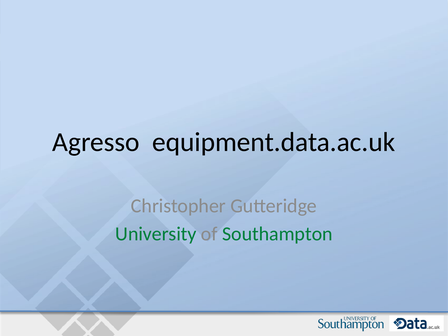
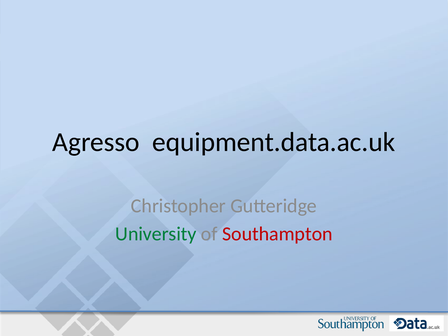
Southampton colour: green -> red (277, 234)
